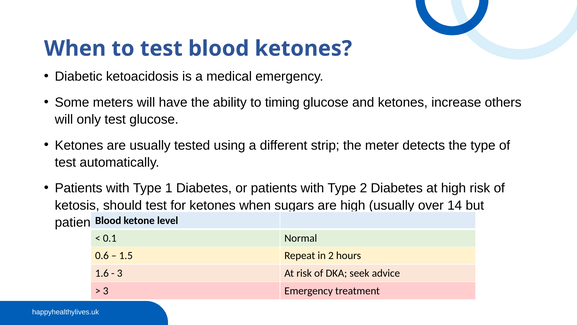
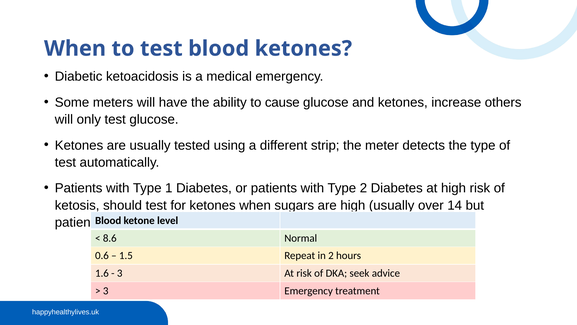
timing: timing -> cause (282, 102)
0.1: 0.1 -> 8.6 (110, 238)
